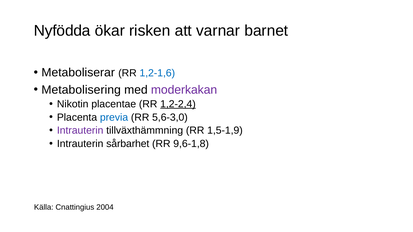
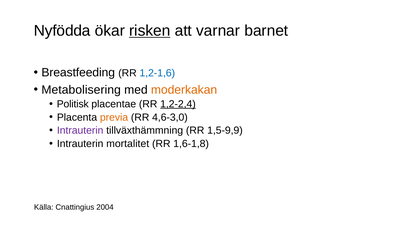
risken underline: none -> present (150, 31)
Metaboliserar: Metaboliserar -> Breastfeeding (78, 73)
moderkakan colour: purple -> orange (184, 90)
Nikotin: Nikotin -> Politisk (73, 104)
previa colour: blue -> orange (114, 117)
5,6-3,0: 5,6-3,0 -> 4,6-3,0 (170, 117)
1,5-1,9: 1,5-1,9 -> 1,5-9,9 (225, 131)
sårbarhet: sårbarhet -> mortalitet (128, 144)
9,6-1,8: 9,6-1,8 -> 1,6-1,8 (191, 144)
